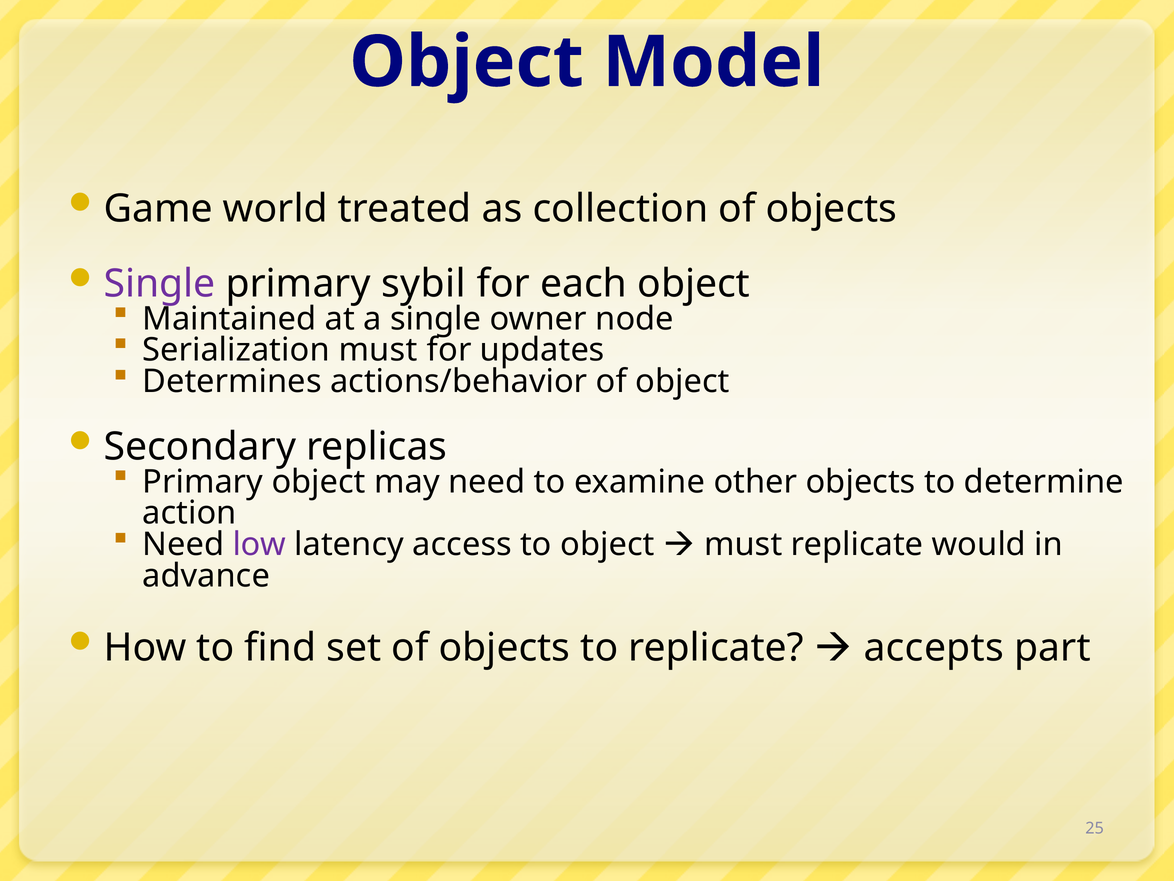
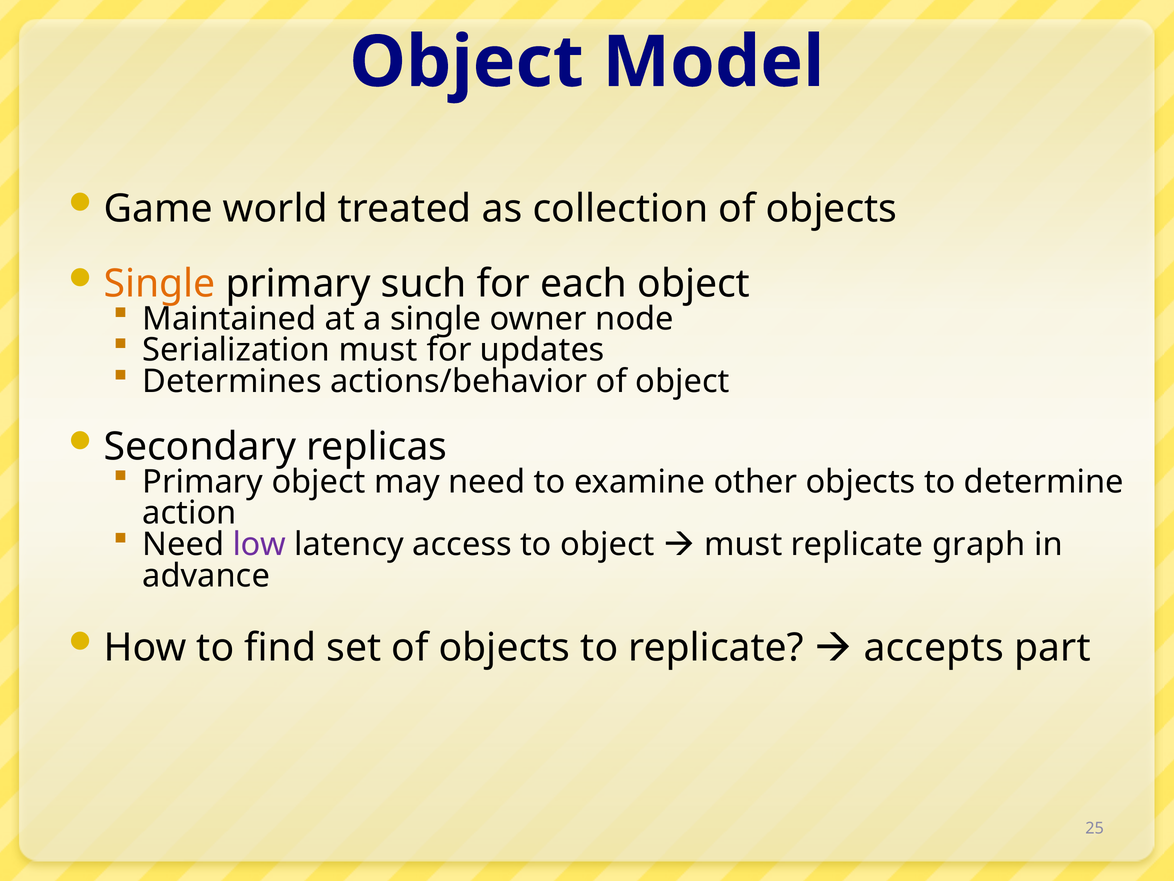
Single colour: purple -> orange (160, 284)
sybil: sybil -> such (424, 284)
would: would -> graph (979, 544)
